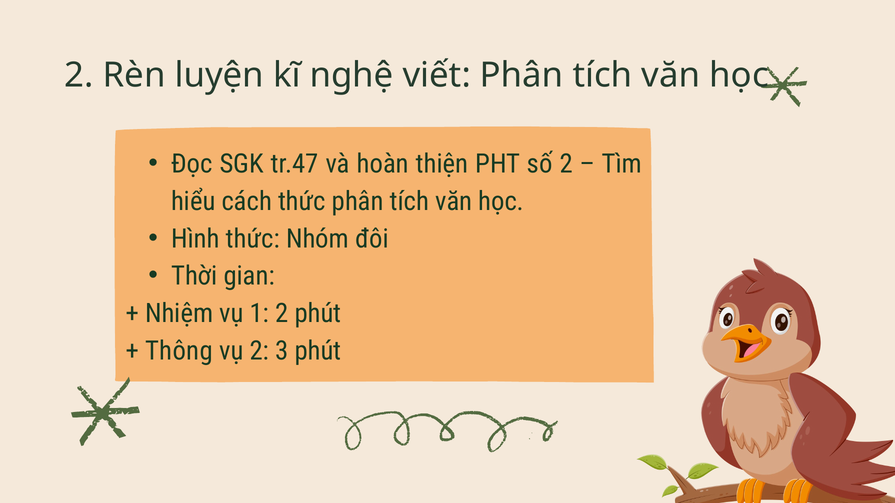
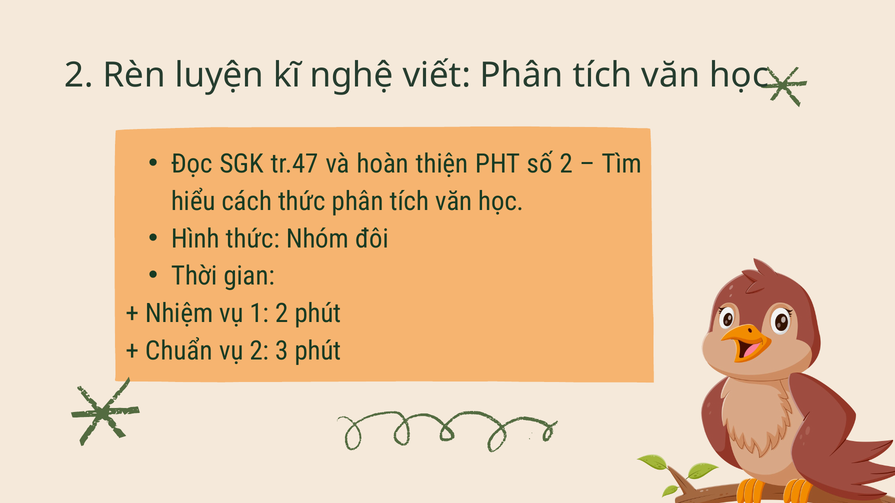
Thông: Thông -> Chuẩn (179, 351)
